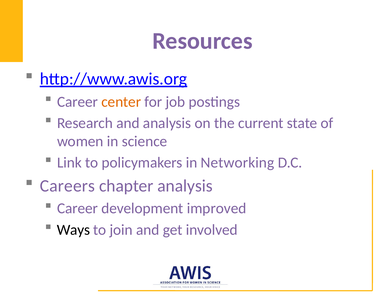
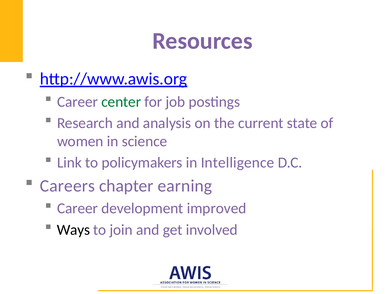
center colour: orange -> green (121, 102)
Networking: Networking -> Intelligence (237, 163)
chapter analysis: analysis -> earning (185, 186)
